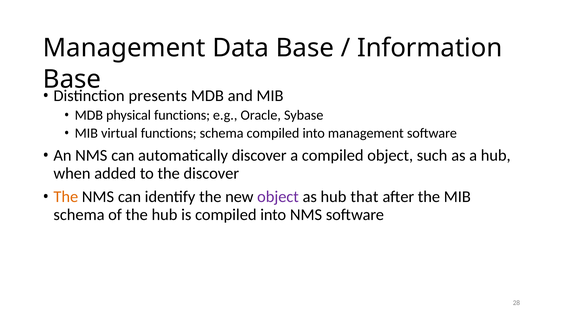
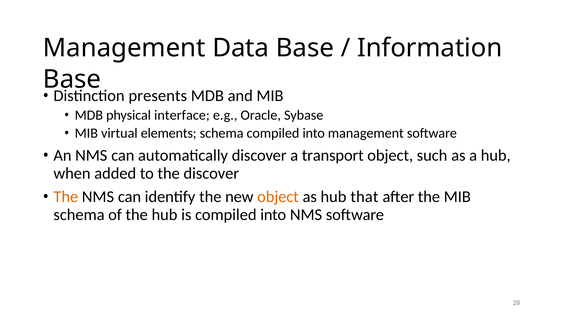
physical functions: functions -> interface (182, 115)
virtual functions: functions -> elements (169, 133)
a compiled: compiled -> transport (333, 155)
object colour: purple -> orange (278, 197)
